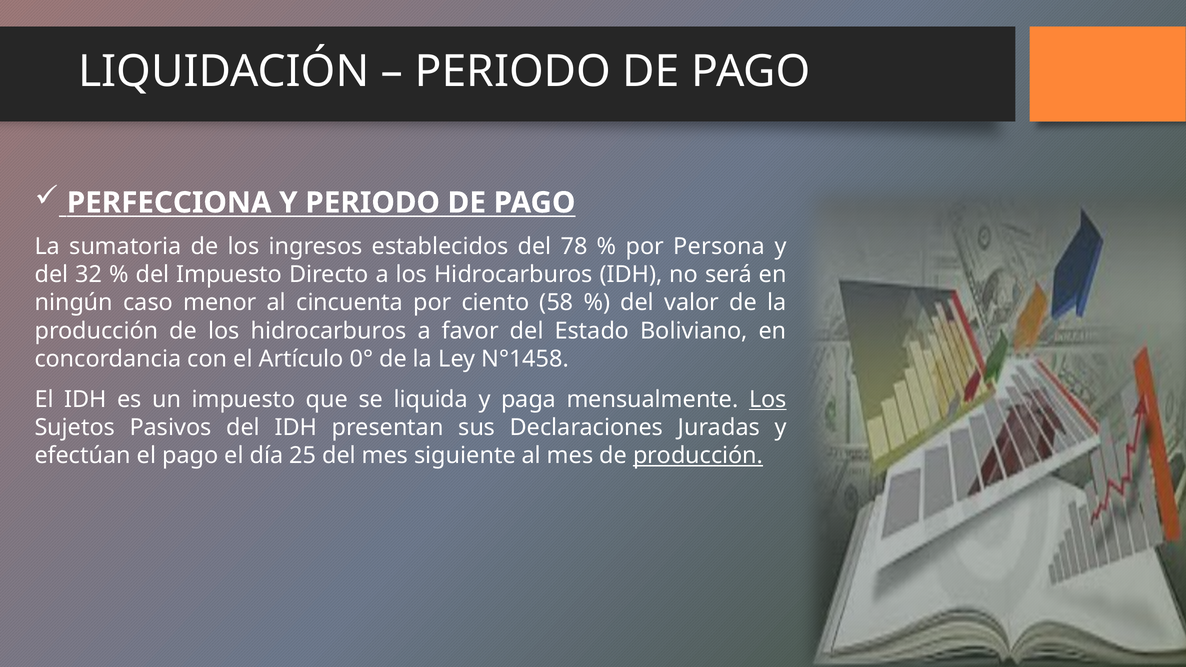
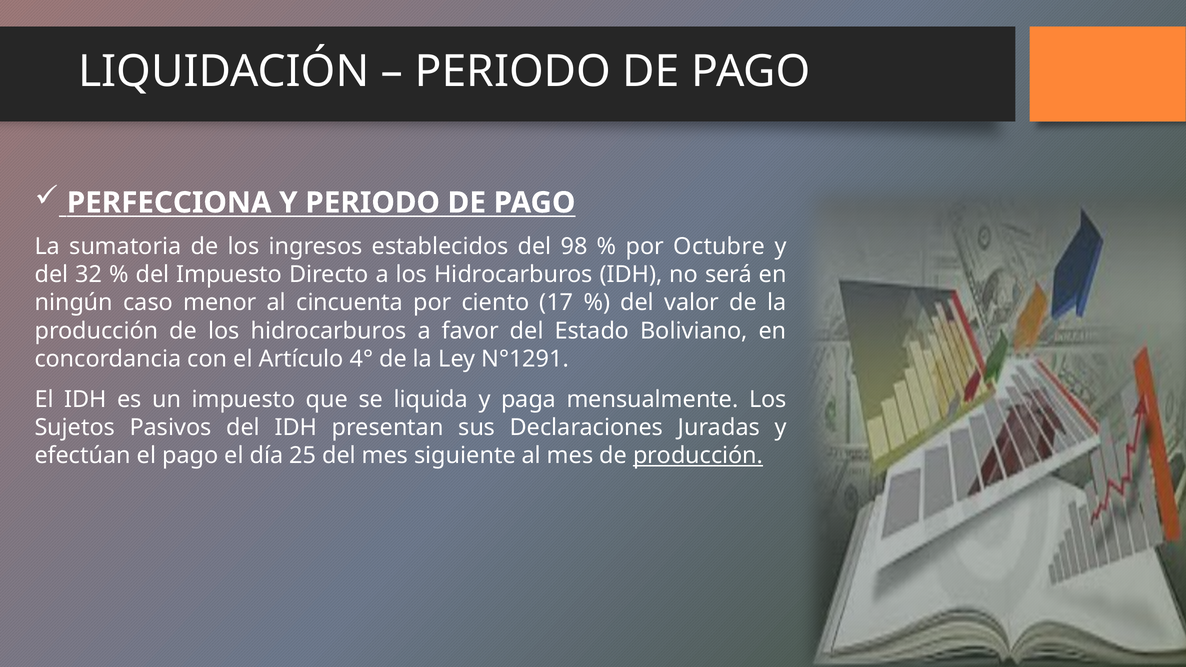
78: 78 -> 98 (574, 246)
Persona: Persona -> Octubre (719, 246)
58: 58 -> 17 (556, 303)
0°: 0° -> 4° (361, 359)
N°1458: N°1458 -> N°1291 (525, 359)
Los underline: present -> none (768, 399)
